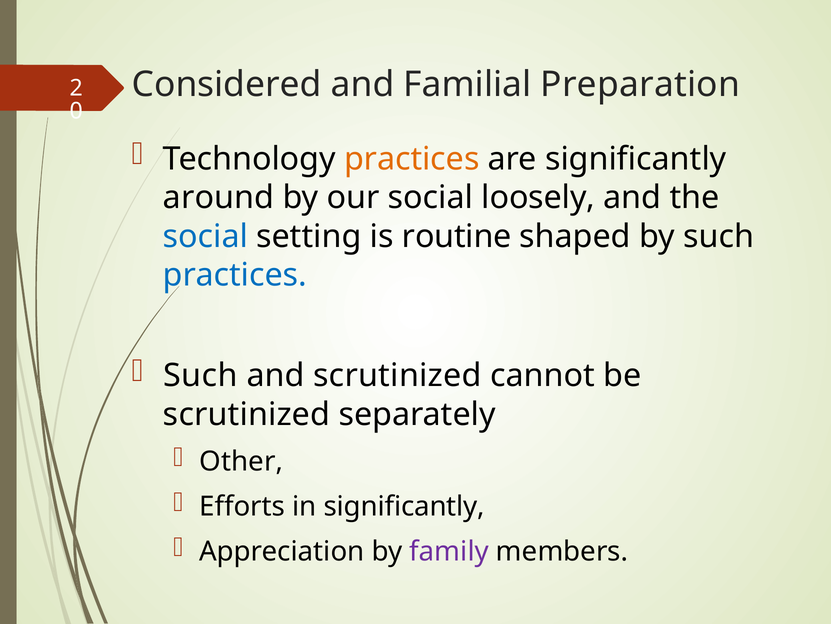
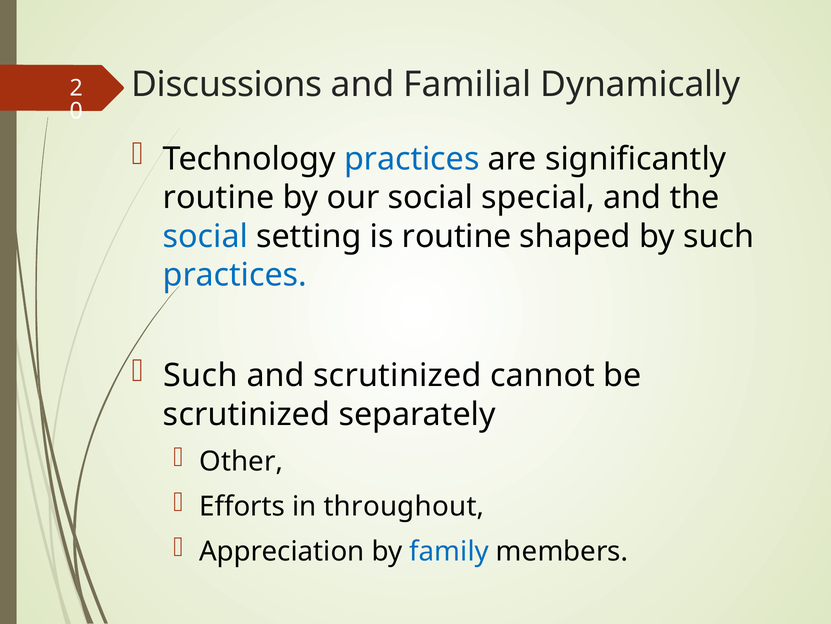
Considered: Considered -> Discussions (227, 85)
Preparation: Preparation -> Dynamically (640, 85)
practices colour: orange -> blue (412, 159)
around: around -> routine (219, 197)
loosely: loosely -> special (538, 197)
in significantly: significantly -> throughout (404, 506)
family colour: purple -> blue (449, 551)
